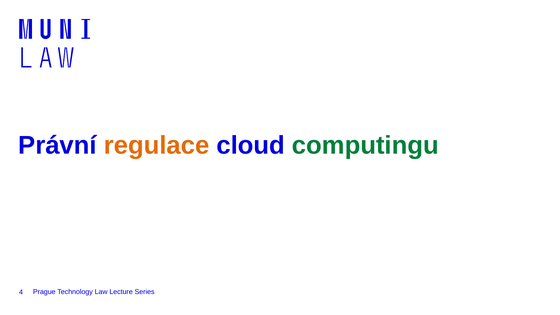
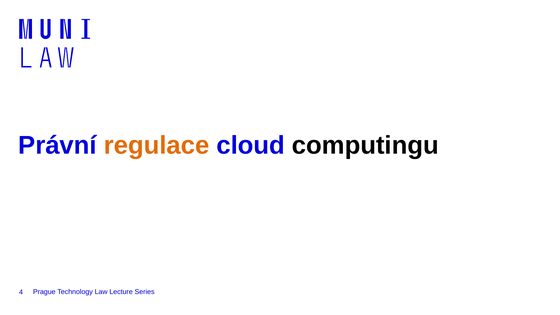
computingu colour: green -> black (365, 145)
